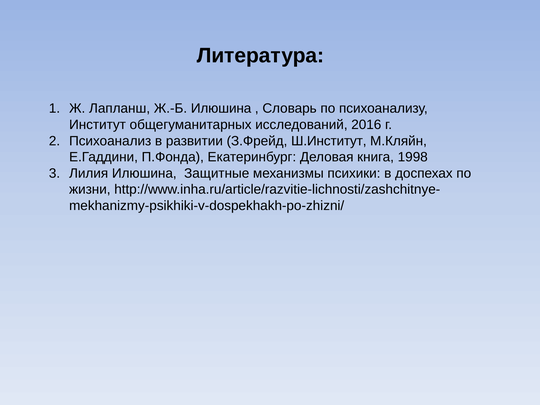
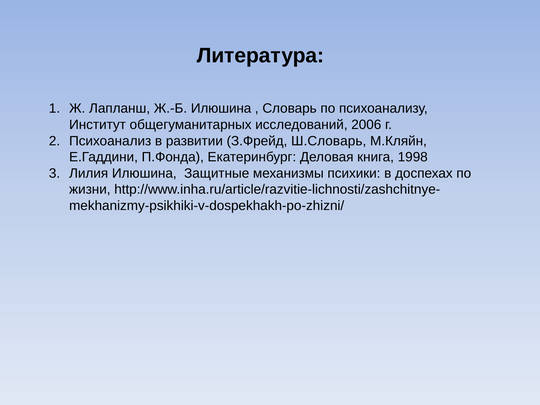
2016: 2016 -> 2006 (366, 125)
Ш.Институт: Ш.Институт -> Ш.Словарь (329, 141)
